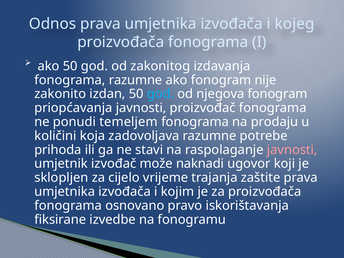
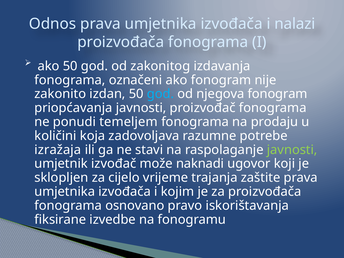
kojeg: kojeg -> nalazi (295, 24)
fonograma razumne: razumne -> označeni (136, 80)
prihoda: prihoda -> izražaja (58, 150)
javnosti colour: pink -> light green (292, 150)
